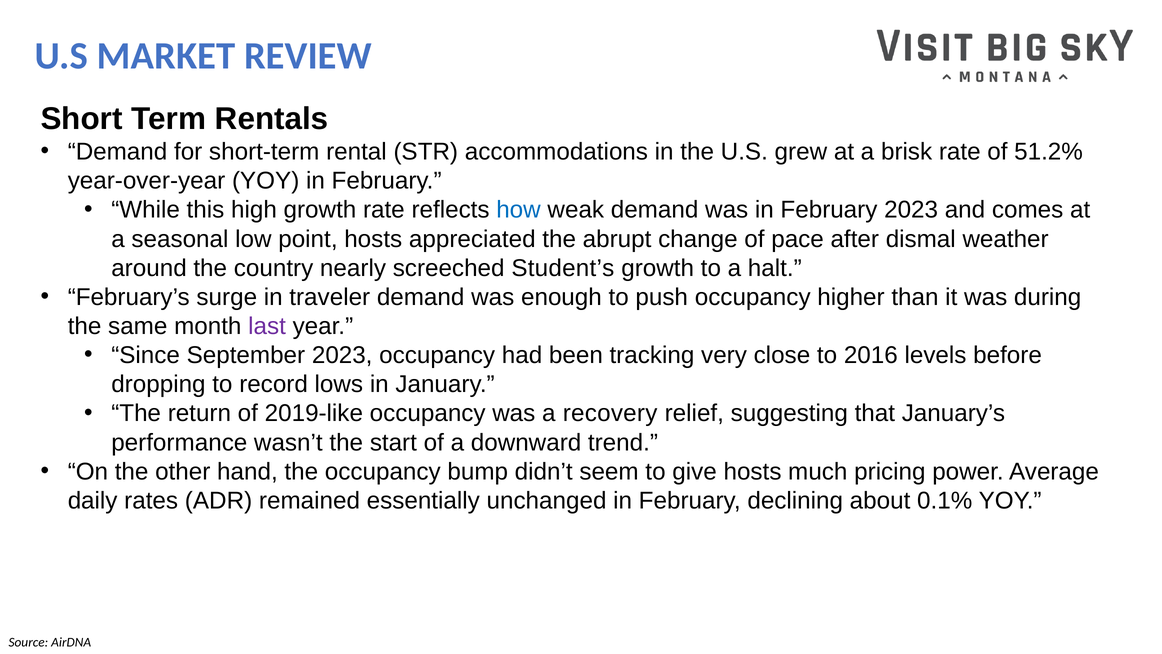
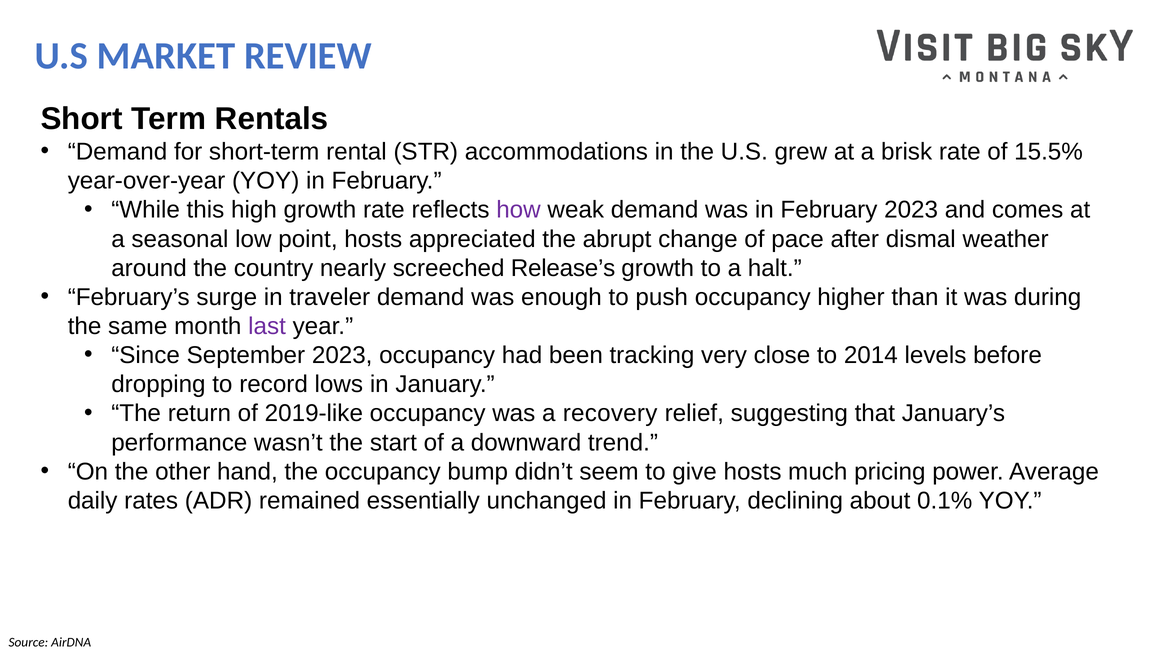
51.2%: 51.2% -> 15.5% (1049, 152)
how colour: blue -> purple (518, 210)
Student’s: Student’s -> Release’s (563, 268)
2016: 2016 -> 2014 (871, 355)
